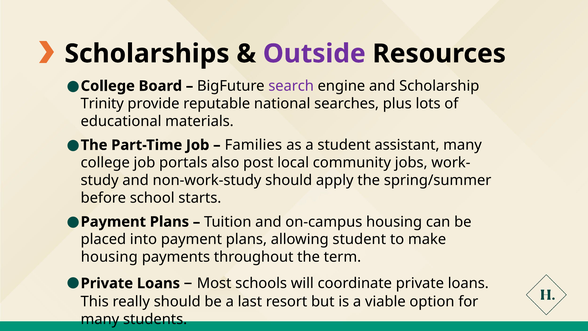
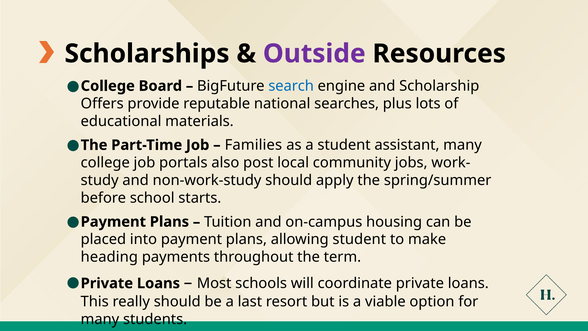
search colour: purple -> blue (291, 86)
Trinity: Trinity -> Offers (102, 104)
housing: housing -> heading (109, 257)
